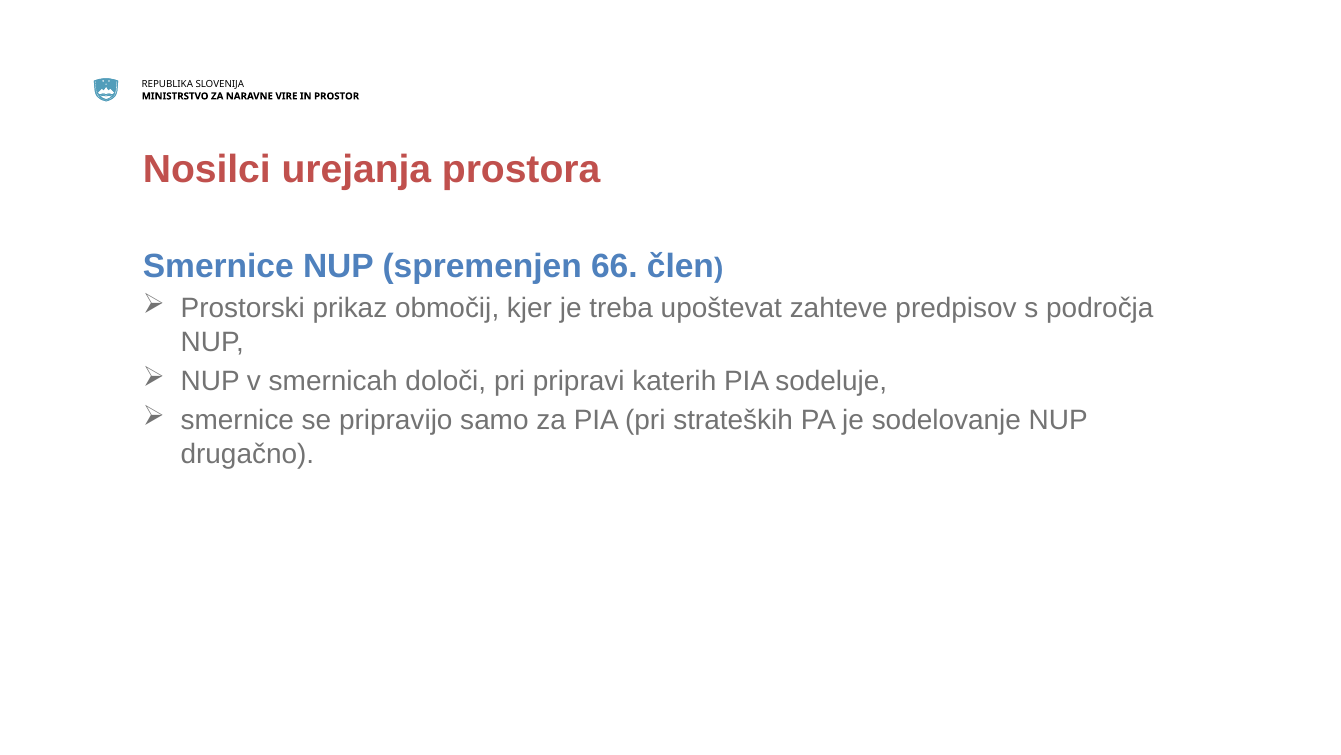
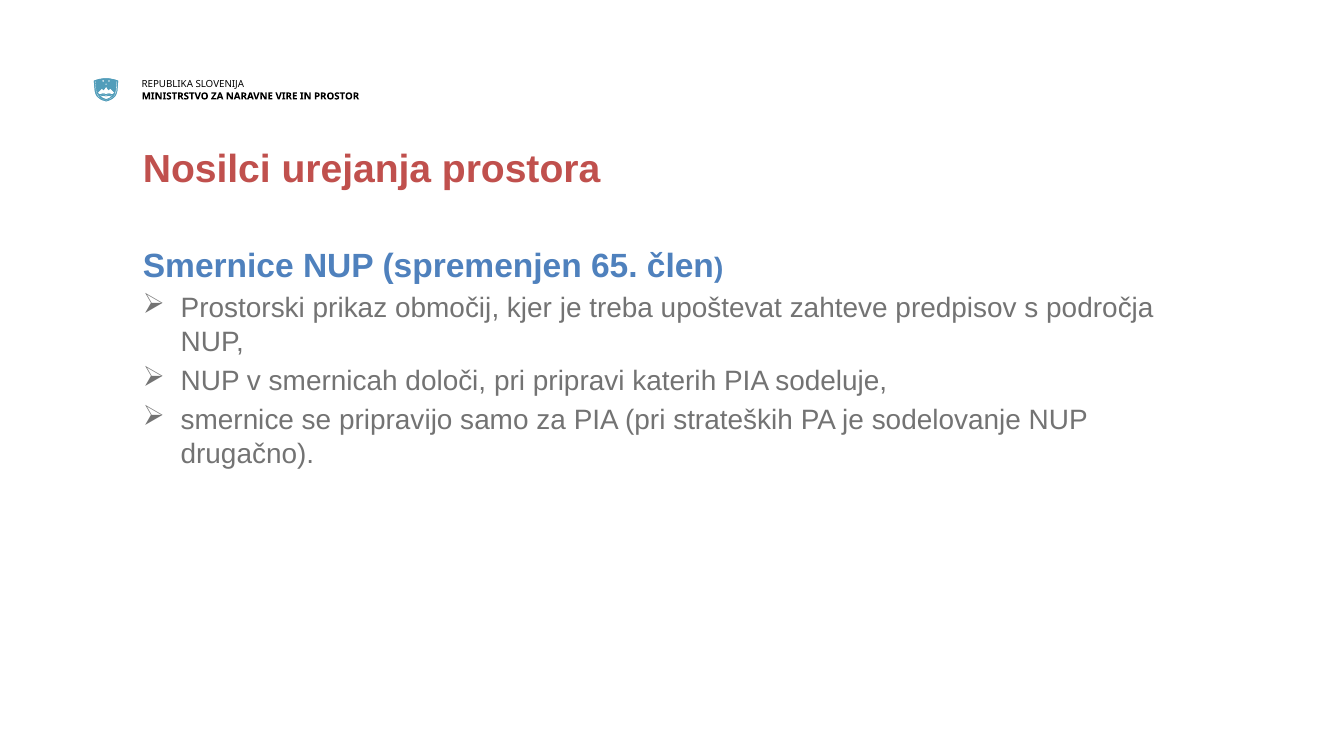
66: 66 -> 65 (614, 266)
